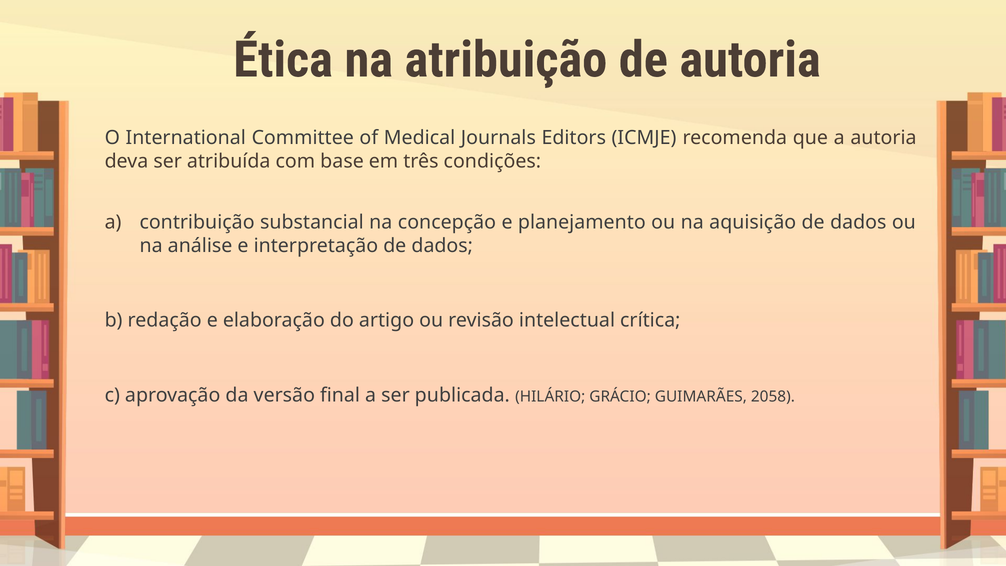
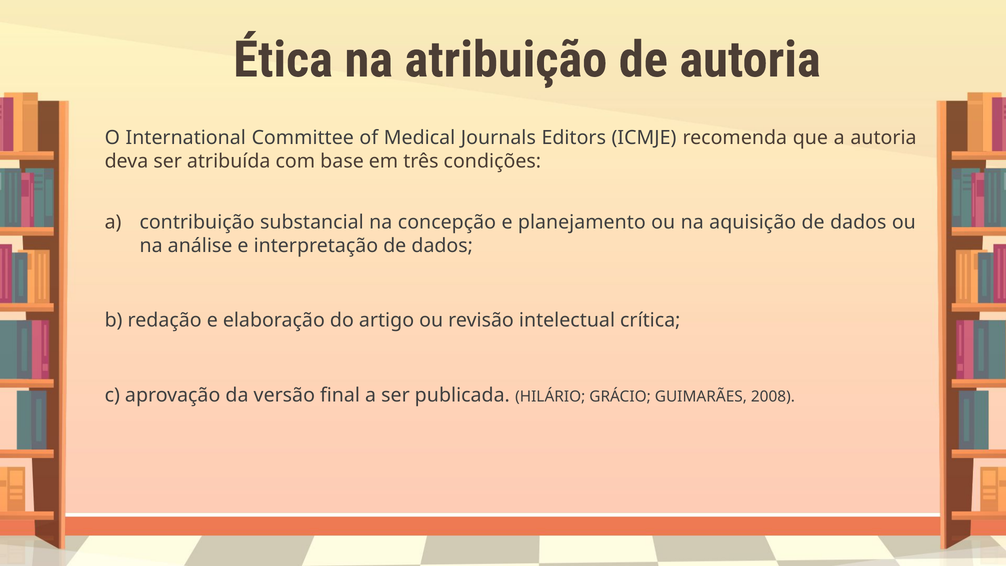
2058: 2058 -> 2008 (773, 397)
